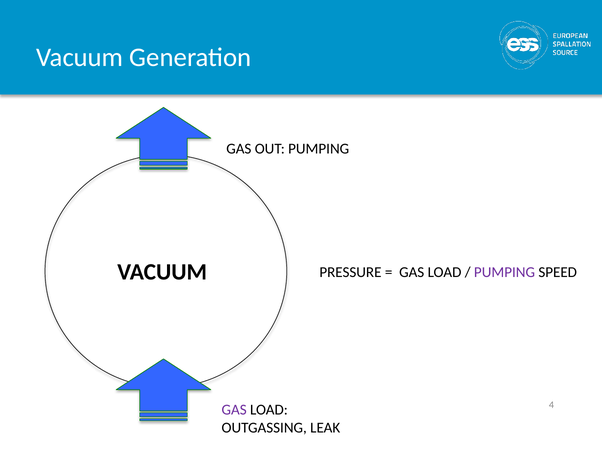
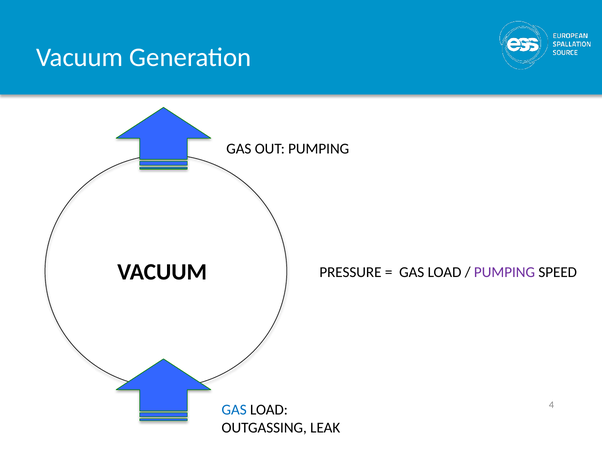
GAS colour: purple -> blue (234, 409)
